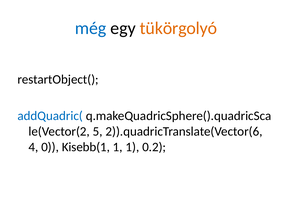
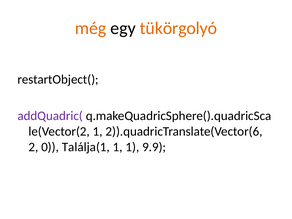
még colour: blue -> orange (91, 28)
addQuadric( colour: blue -> purple (50, 116)
5: 5 -> 1 (98, 131)
4: 4 -> 2 (33, 147)
Kisebb(1: Kisebb(1 -> Találja(1 (86, 147)
0.2: 0.2 -> 9.9 (154, 147)
